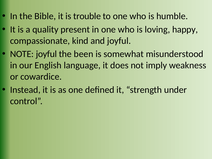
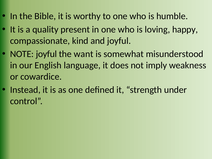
trouble: trouble -> worthy (87, 16)
been: been -> want (84, 54)
